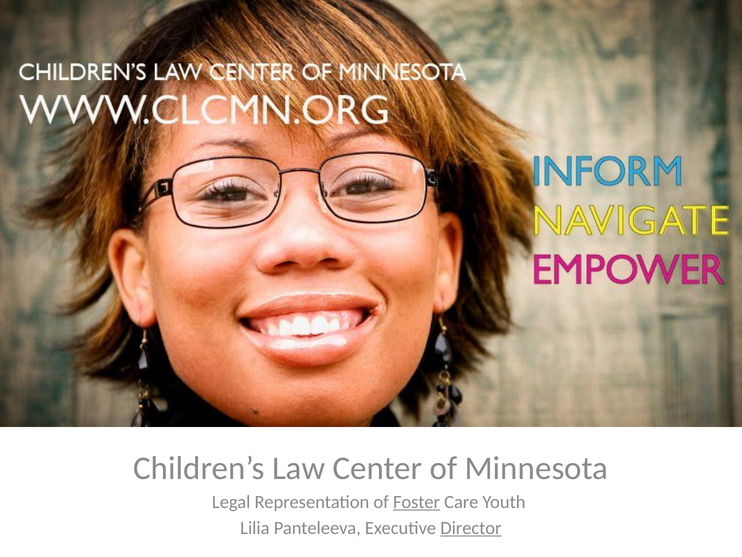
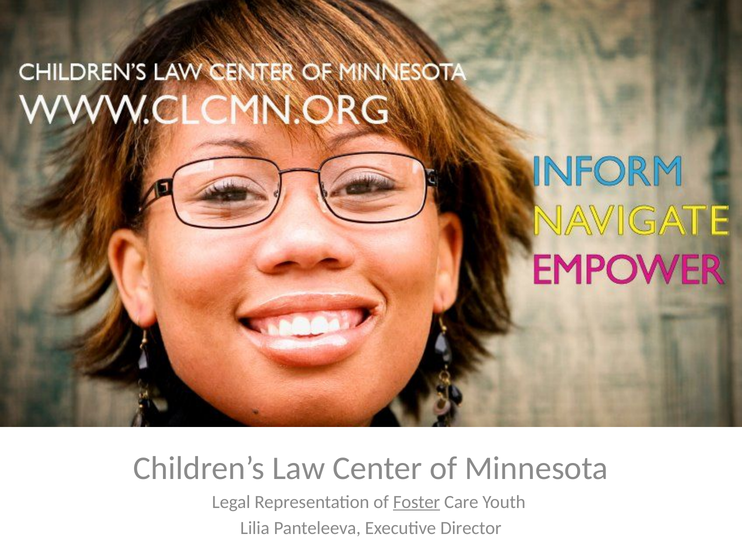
Director underline: present -> none (471, 528)
